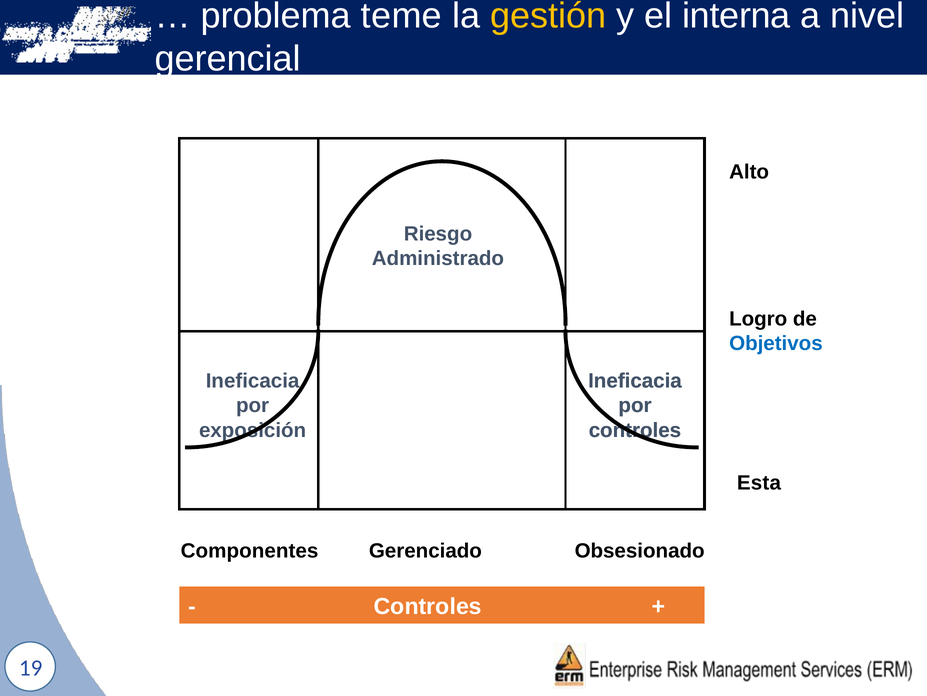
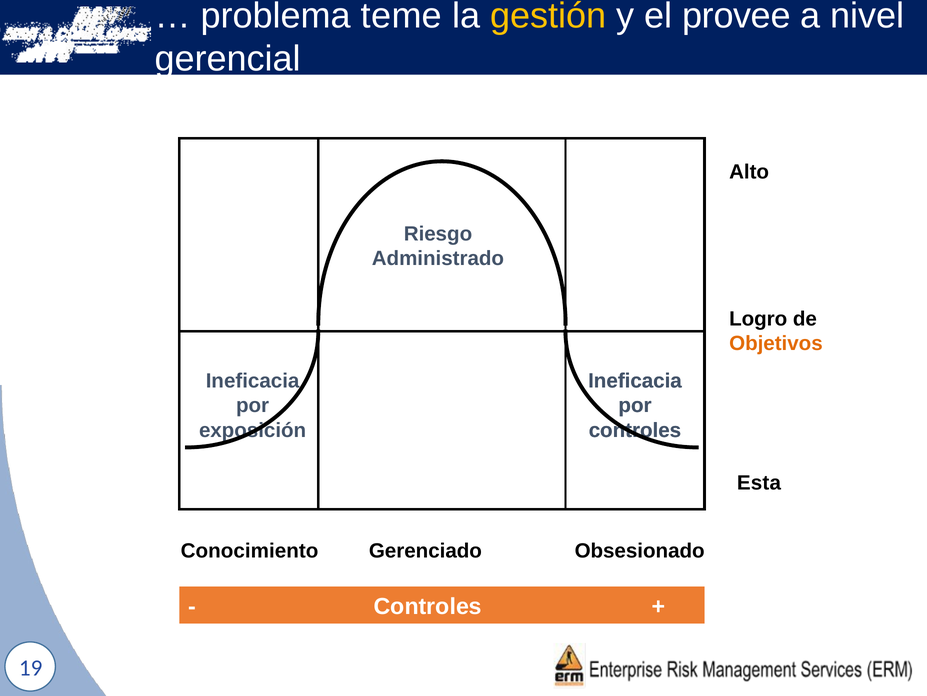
interna: interna -> provee (736, 16)
Objetivos colour: blue -> orange (776, 343)
Componentes: Componentes -> Conocimiento (250, 550)
